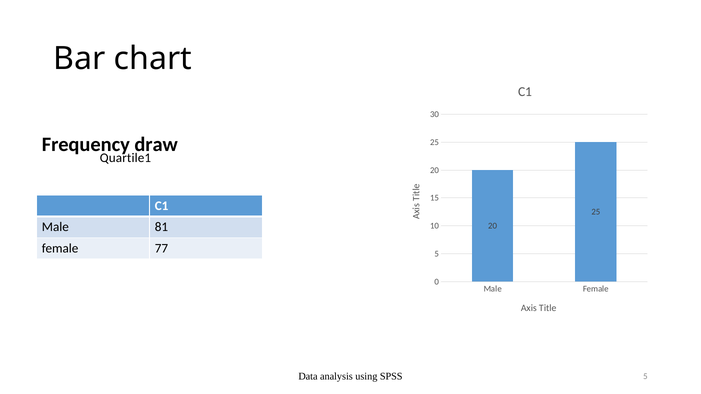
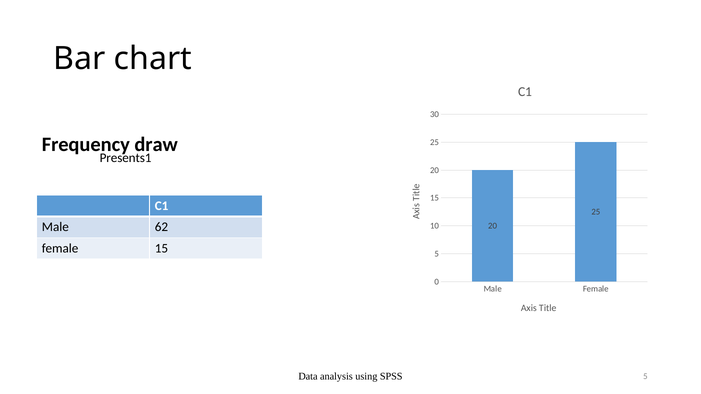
Quartile1: Quartile1 -> Presents1 (126, 158)
81: 81 -> 62 (161, 227)
female 77: 77 -> 15 (161, 249)
